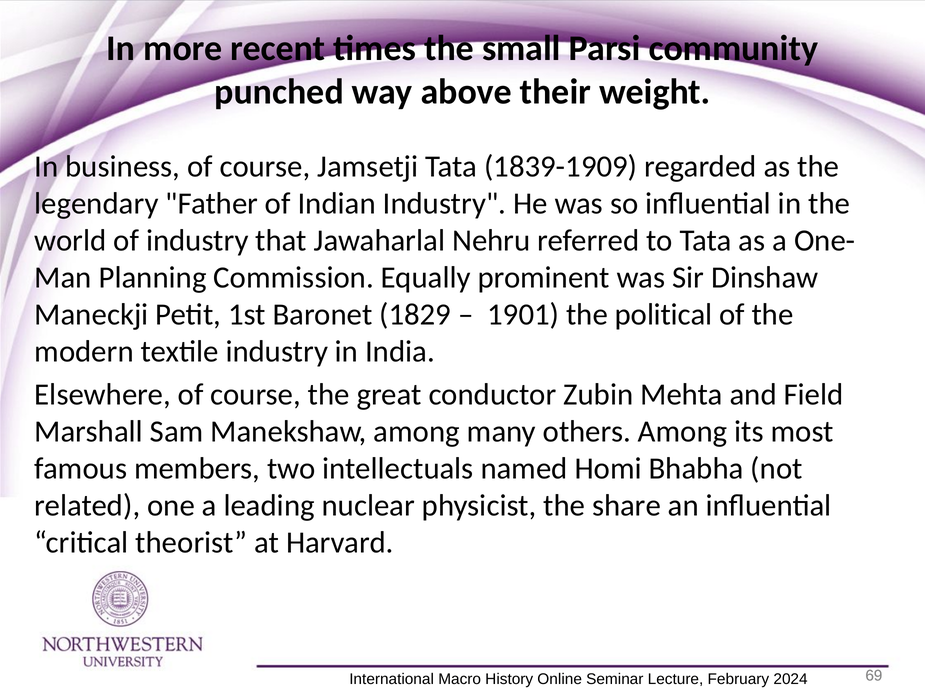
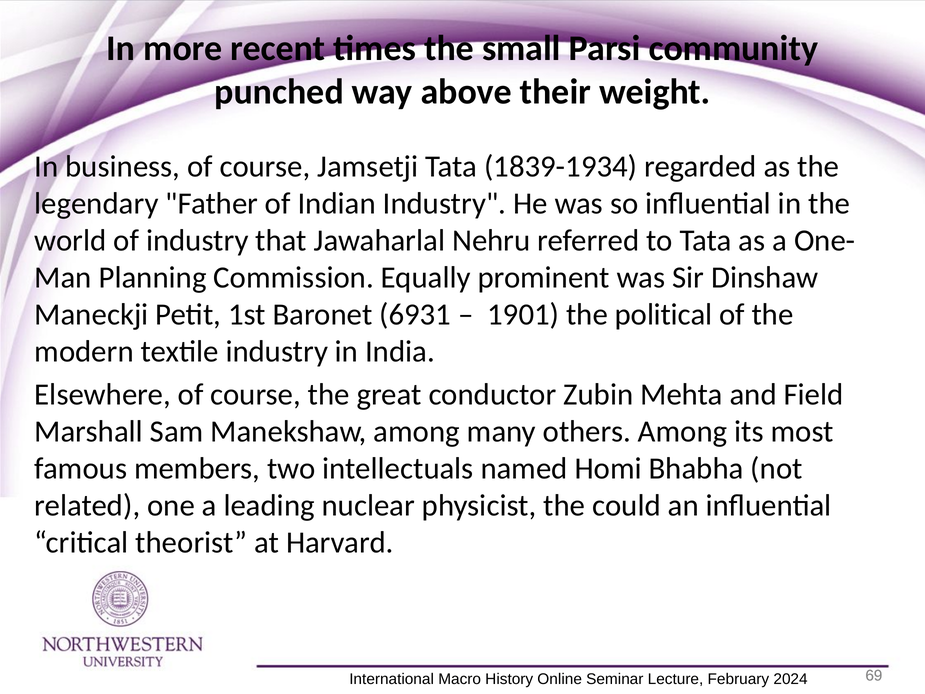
1839-1909: 1839-1909 -> 1839-1934 (561, 166)
1829: 1829 -> 6931 (415, 314)
share: share -> could (627, 506)
